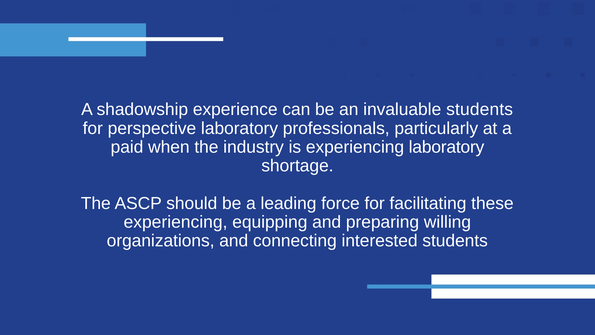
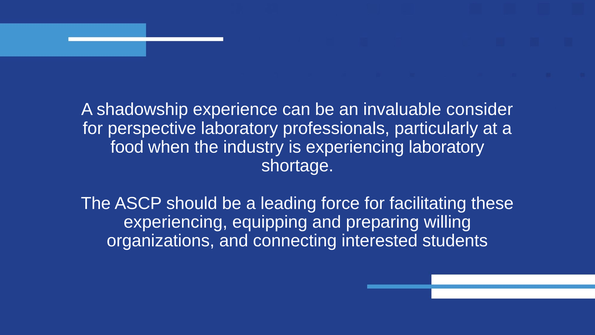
invaluable students: students -> consider (480, 109)
paid: paid -> food (127, 147)
